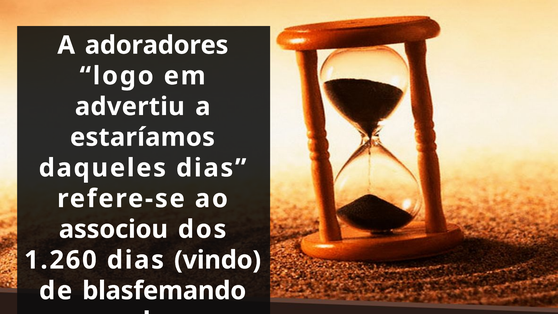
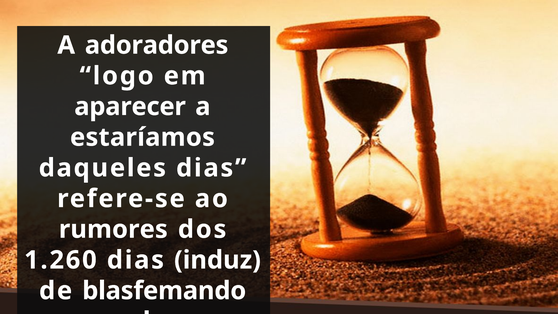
advertiu: advertiu -> aparecer (130, 107)
associou: associou -> rumores (113, 229)
vindo: vindo -> induz (218, 260)
